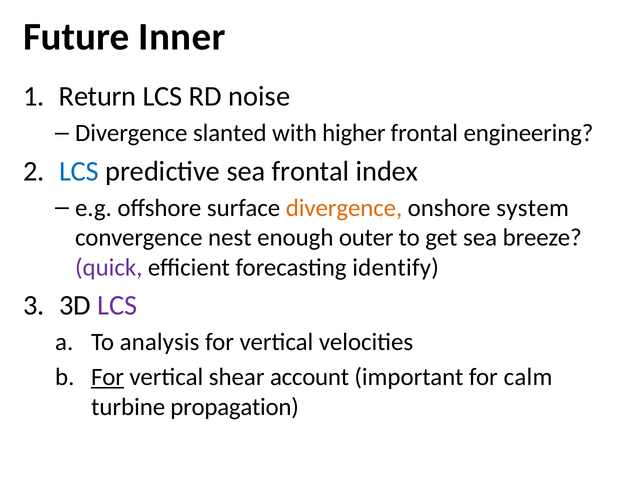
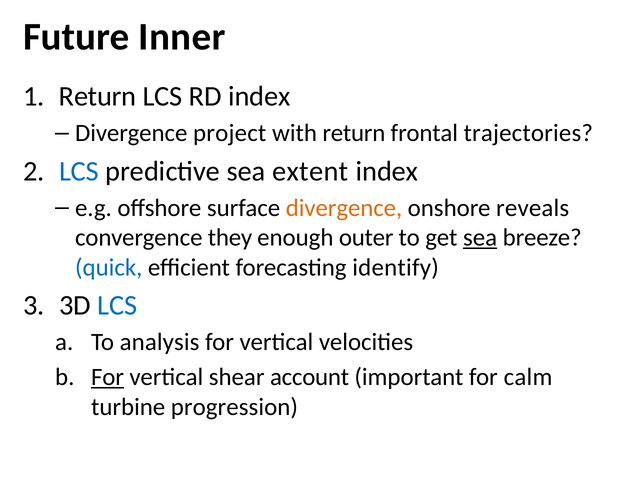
RD noise: noise -> index (259, 97)
slanted: slanted -> project (230, 133)
with higher: higher -> return (354, 133)
engineering: engineering -> trajectories (528, 133)
sea frontal: frontal -> extent (310, 171)
system: system -> reveals (533, 208)
nest: nest -> they (230, 238)
sea underline: none -> present (480, 238)
quick colour: purple -> blue (109, 268)
LCS colour: purple -> blue (117, 305)
propagation: propagation -> progression (234, 407)
